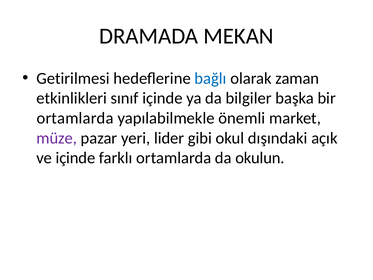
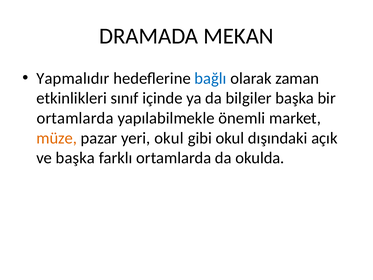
Getirilmesi: Getirilmesi -> Yapmalıdır (73, 78)
müze colour: purple -> orange (57, 138)
yeri lider: lider -> okul (169, 138)
ve içinde: içinde -> başka (75, 158)
okulun: okulun -> okulda (260, 158)
